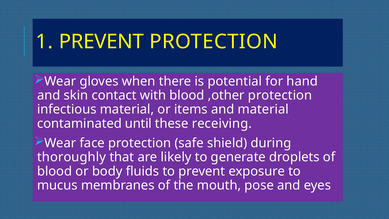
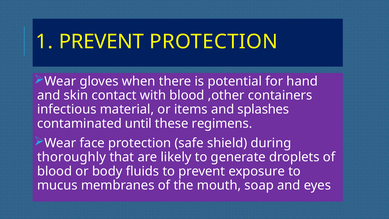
,other protection: protection -> containers (280, 95)
and material: material -> splashes (263, 109)
receiving: receiving -> regimens (222, 123)
pose: pose -> soap (259, 185)
